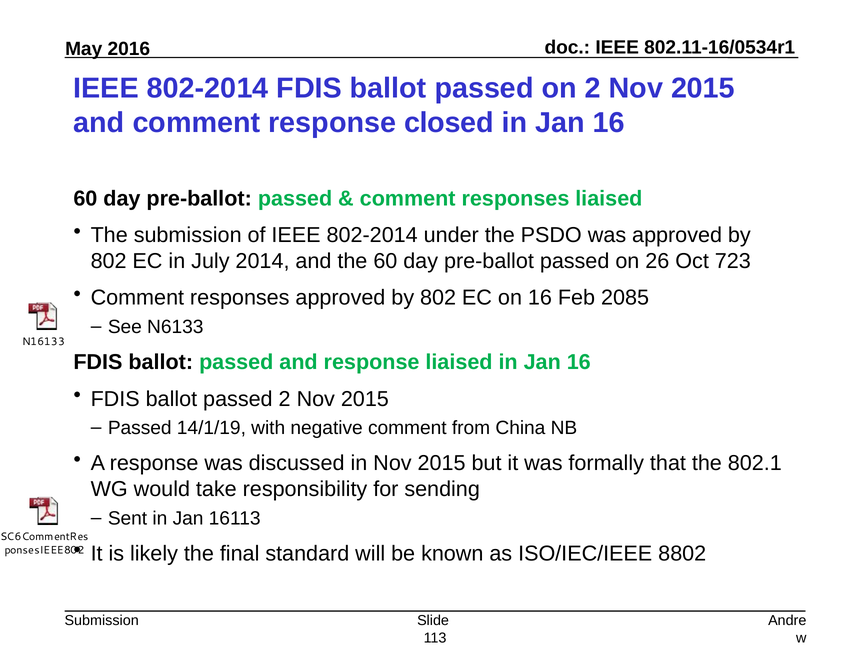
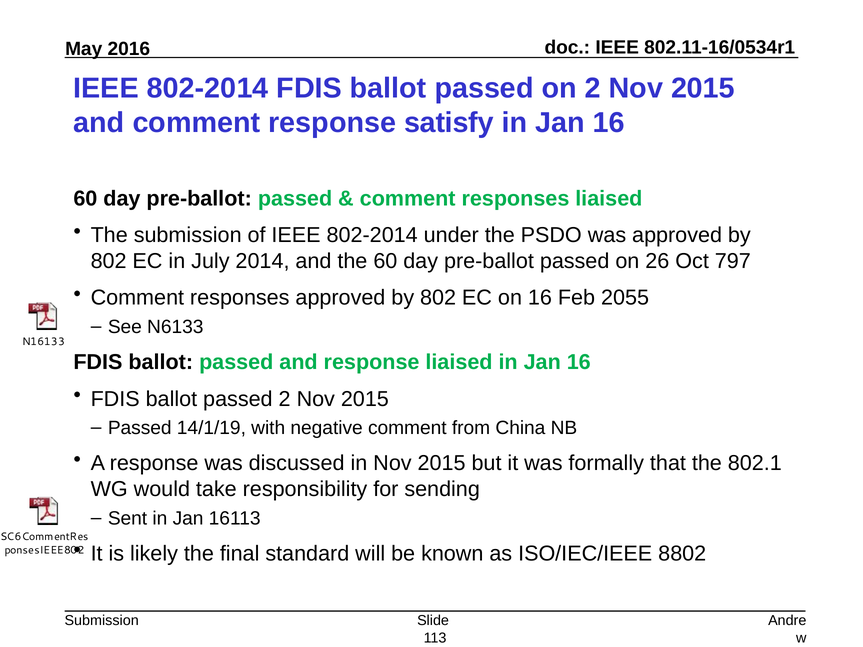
closed: closed -> satisfy (449, 123)
723: 723 -> 797 (733, 261)
2085: 2085 -> 2055 (625, 298)
